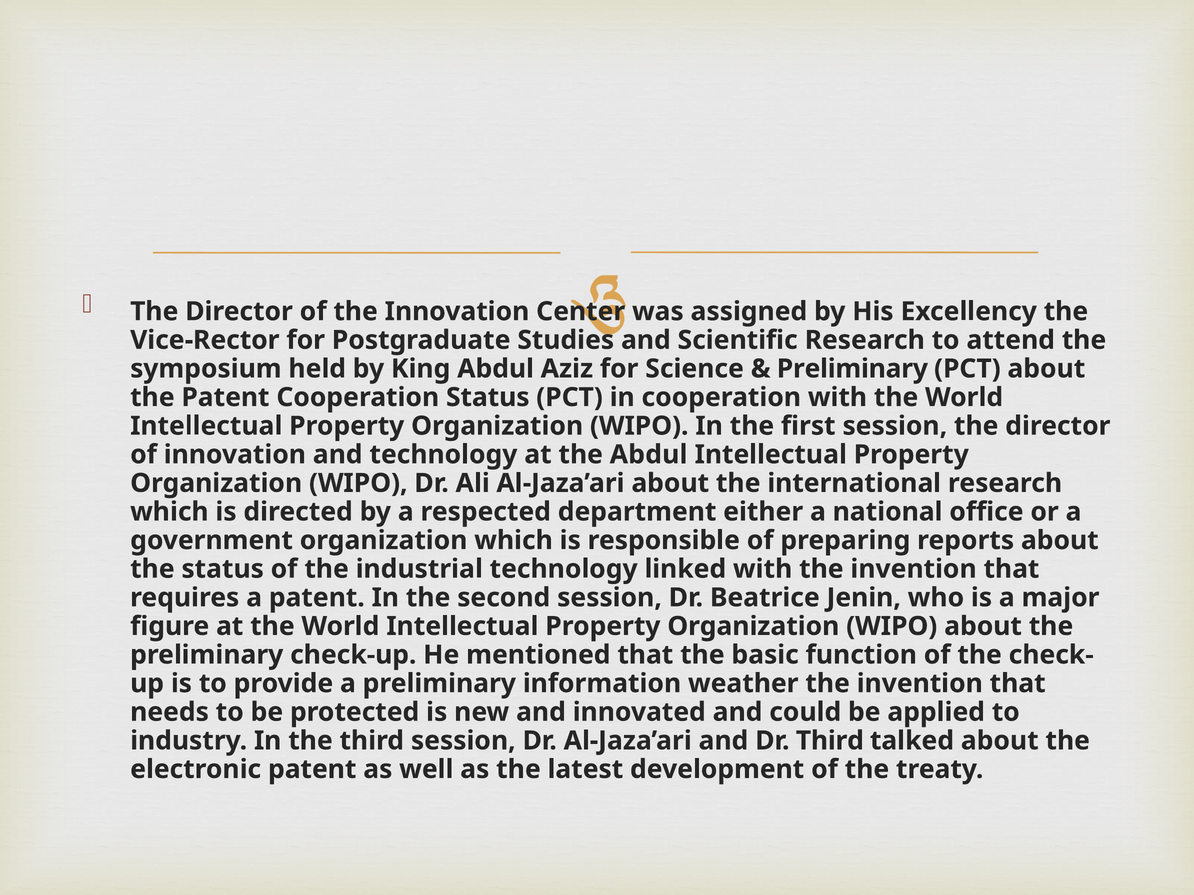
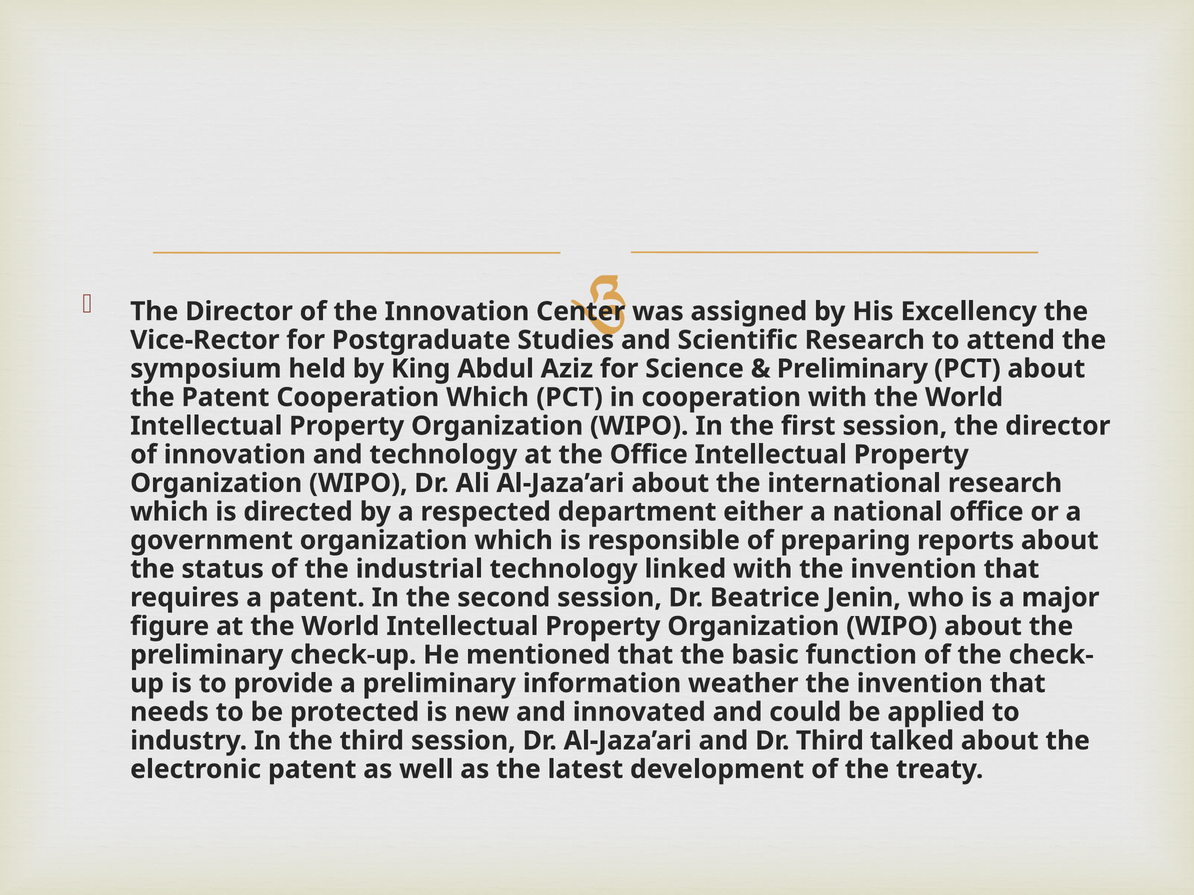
Cooperation Status: Status -> Which (488, 398)
the Abdul: Abdul -> Office (649, 455)
